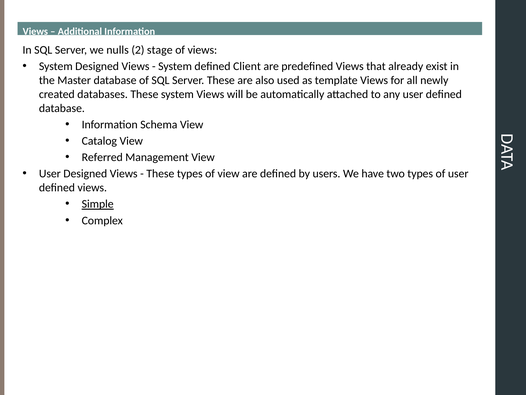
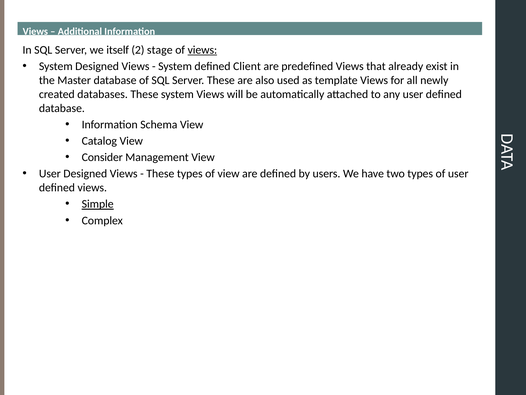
nulls: nulls -> itself (118, 50)
views underline: none -> present (202, 50)
Referred: Referred -> Consider (102, 157)
